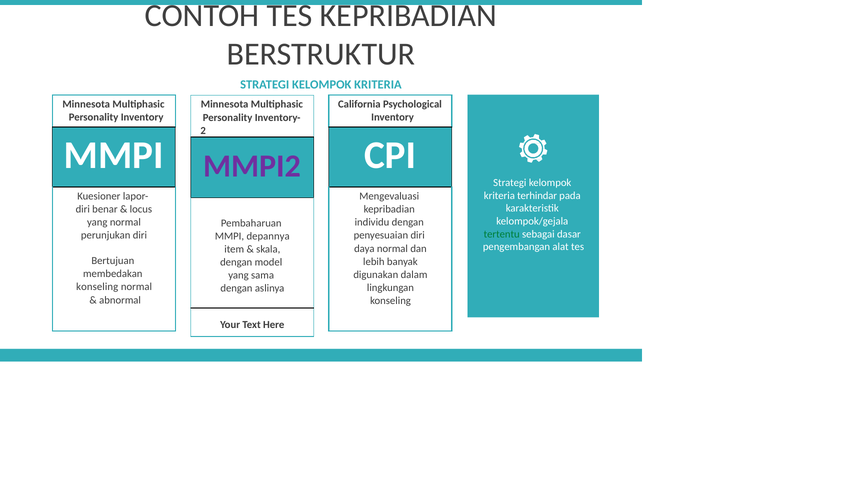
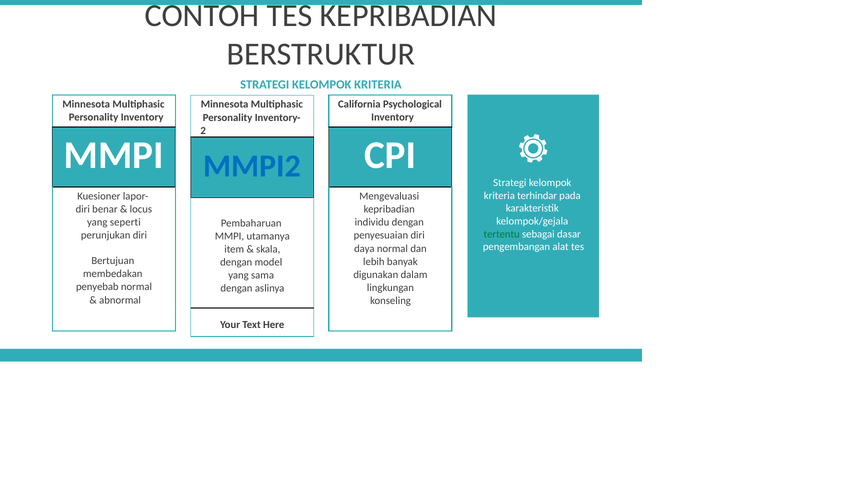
MMPI2 colour: purple -> blue (252, 166)
yang normal: normal -> seperti (125, 222)
depannya: depannya -> utamanya (268, 236)
konseling: konseling -> penyebab (97, 287)
